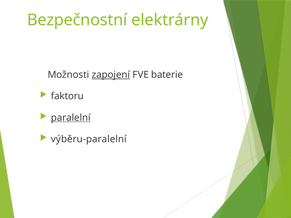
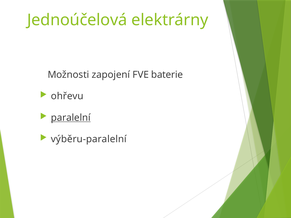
Bezpečnostní: Bezpečnostní -> Jednoúčelová (77, 20)
zapojení underline: present -> none (111, 75)
faktoru: faktoru -> ohřevu (67, 96)
